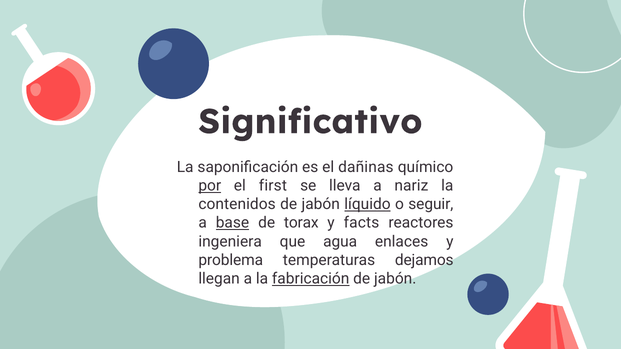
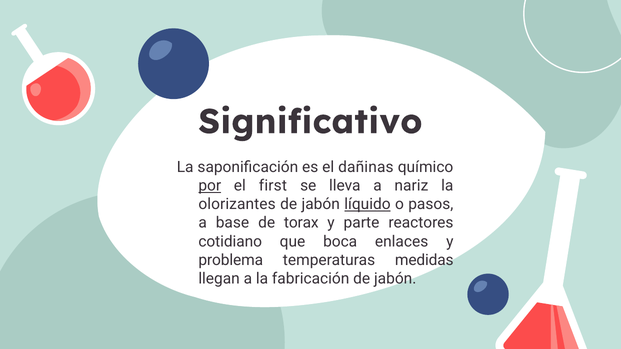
contenidos: contenidos -> olorizantes (237, 204)
seguir: seguir -> pasos (431, 204)
base underline: present -> none (232, 223)
facts: facts -> parte (362, 223)
ingeniera: ingeniera -> cotidiano (230, 242)
agua: agua -> boca (340, 242)
dejamos: dejamos -> medidas (424, 260)
fabricación underline: present -> none (311, 279)
